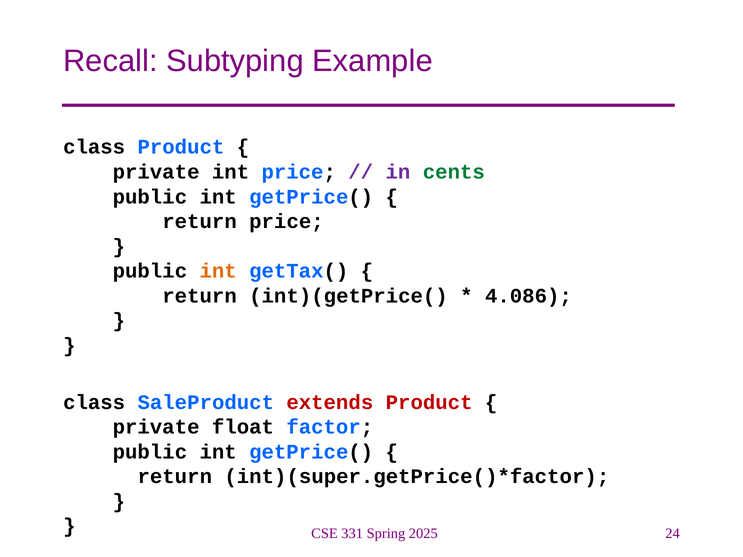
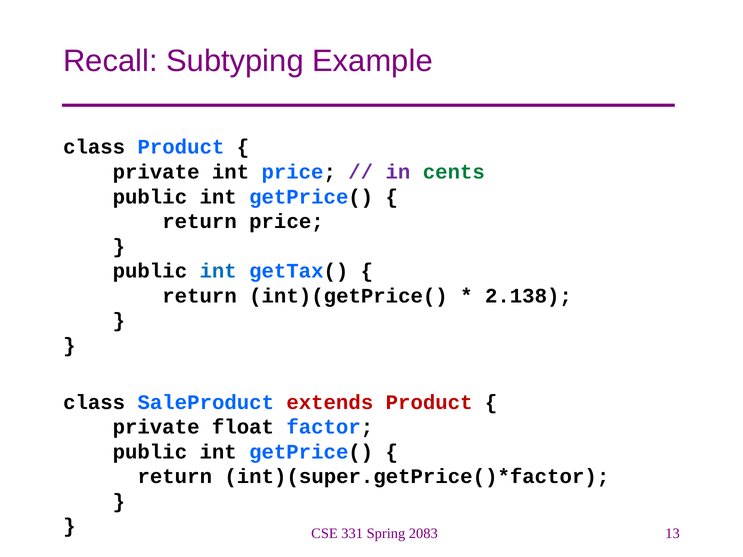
int colour: orange -> blue (218, 271)
4.086: 4.086 -> 2.138 (528, 296)
24: 24 -> 13 (673, 533)
2025: 2025 -> 2083 (423, 533)
